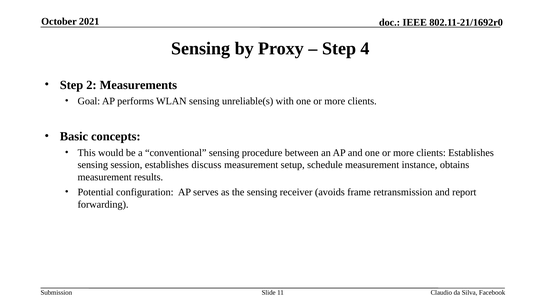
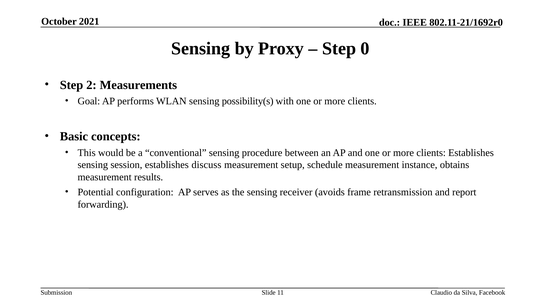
4: 4 -> 0 (365, 49)
unreliable(s: unreliable(s -> possibility(s (248, 101)
